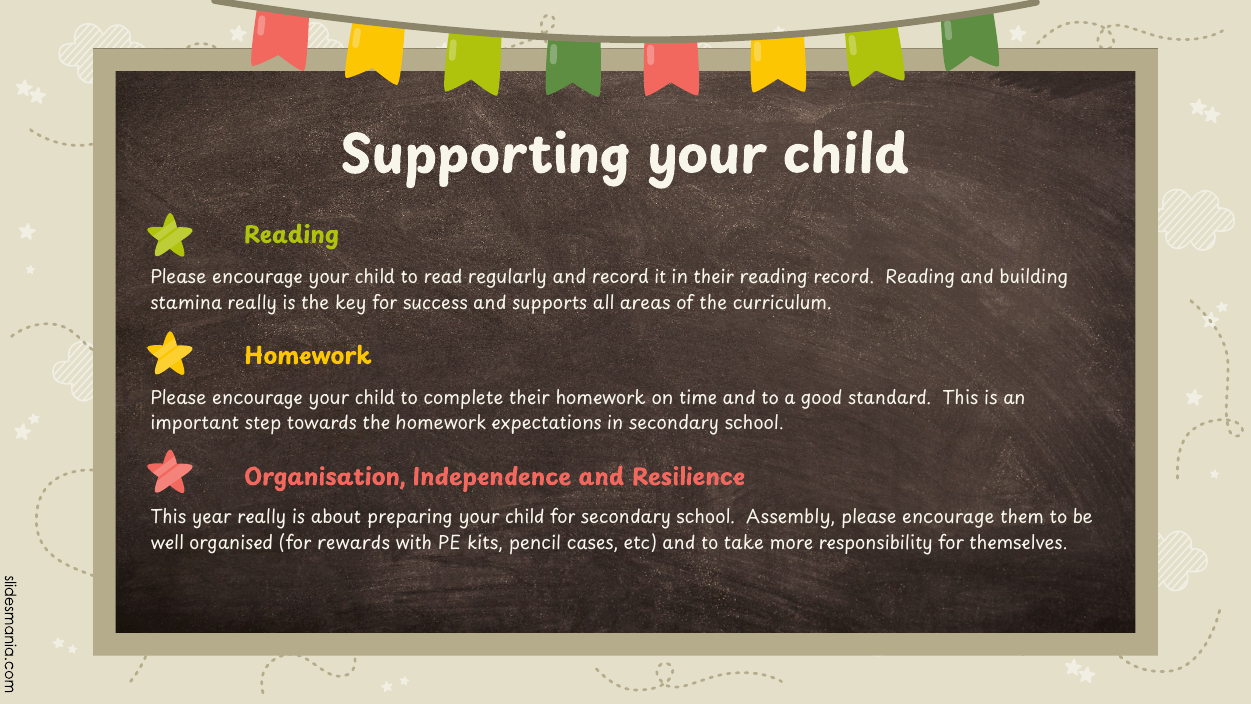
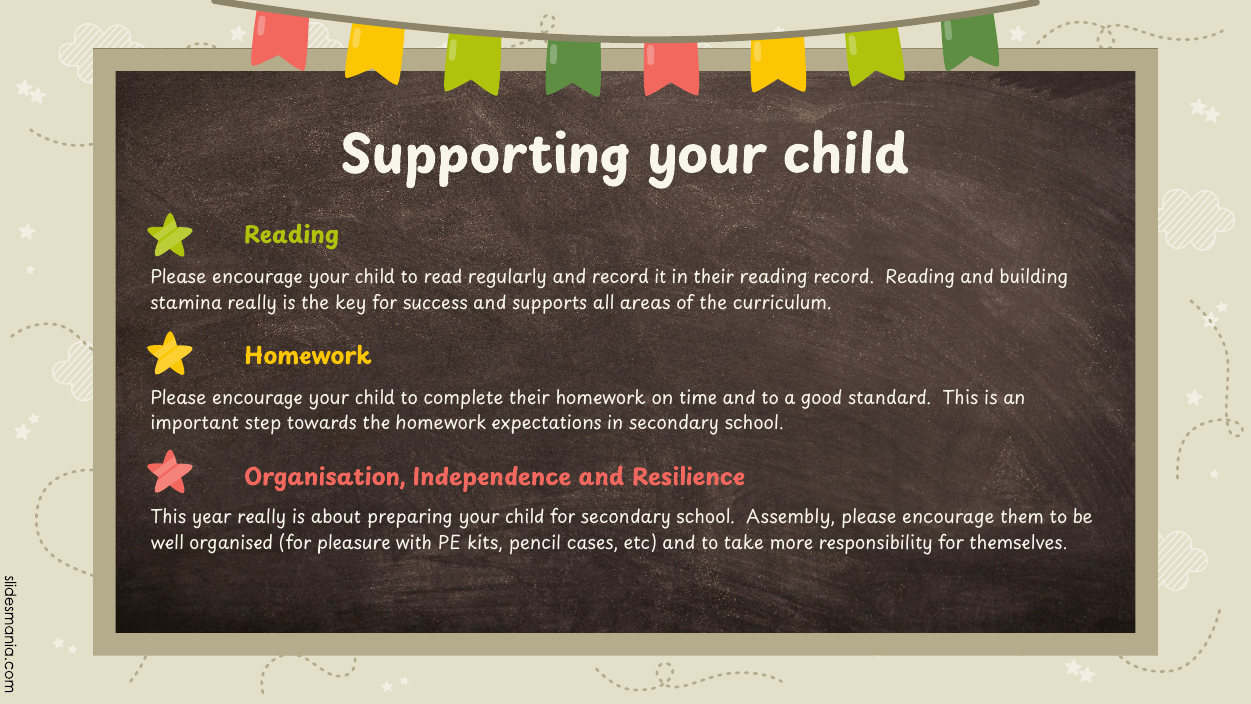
rewards: rewards -> pleasure (354, 543)
